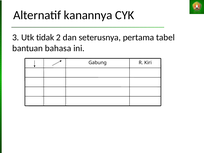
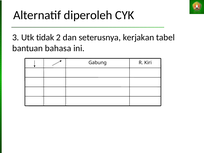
kanannya: kanannya -> diperoleh (88, 15)
pertama: pertama -> kerjakan (138, 37)
